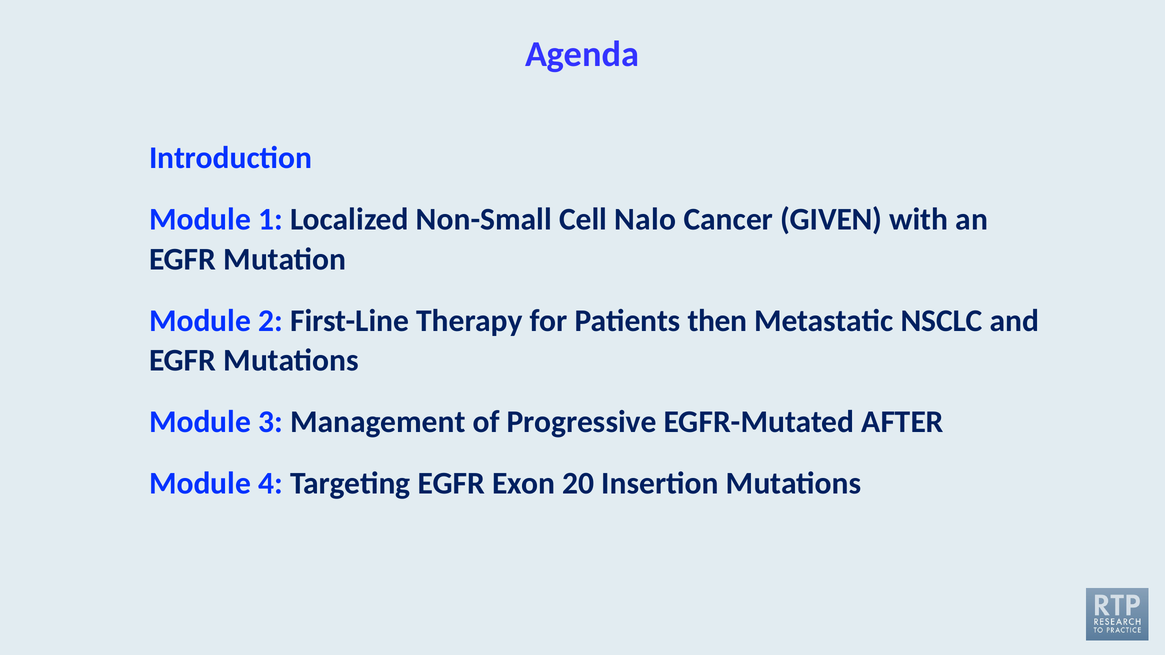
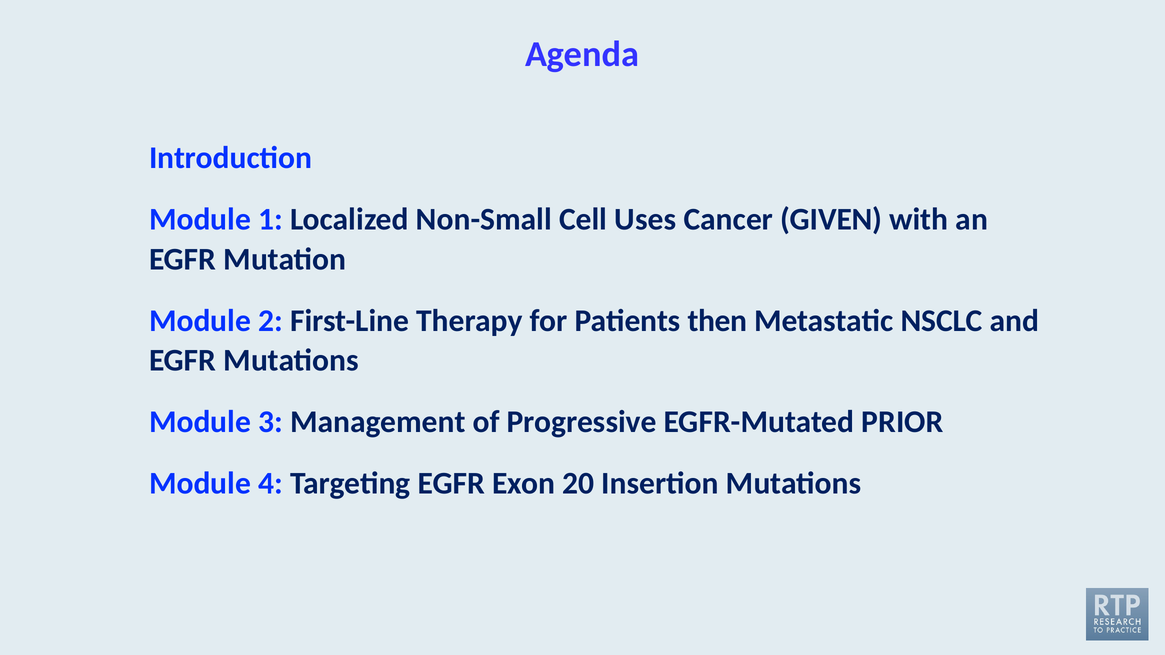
Nalo: Nalo -> Uses (645, 220)
AFTER: AFTER -> PRIOR (903, 422)
